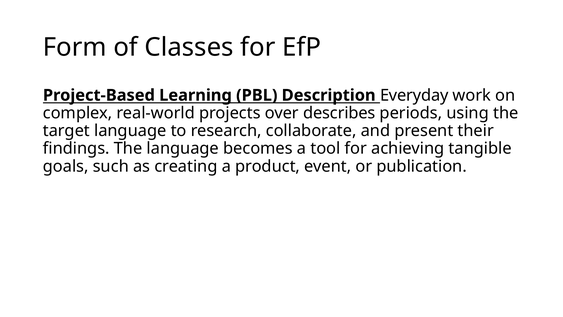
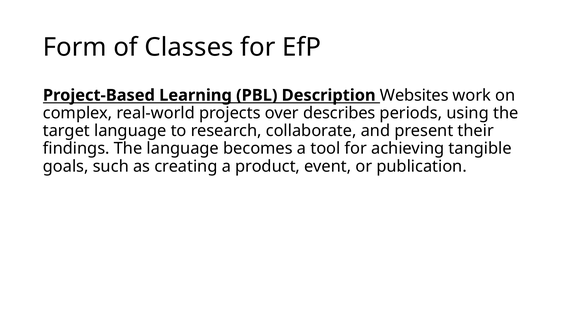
Everyday: Everyday -> Websites (414, 95)
